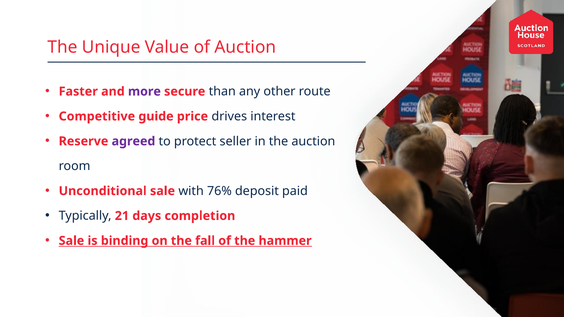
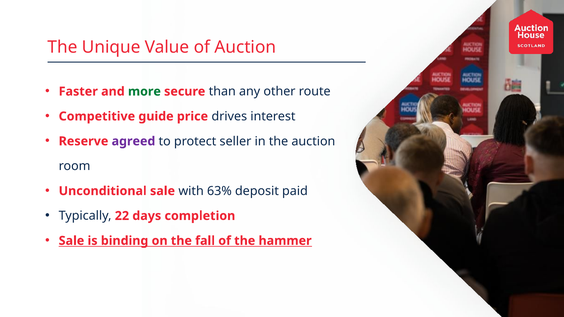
more colour: purple -> green (144, 92)
76%: 76% -> 63% (219, 191)
21: 21 -> 22 (122, 216)
